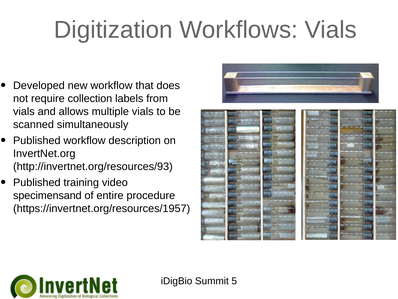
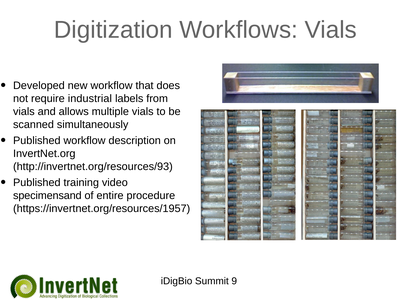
collection: collection -> industrial (90, 98)
5: 5 -> 9 (234, 281)
